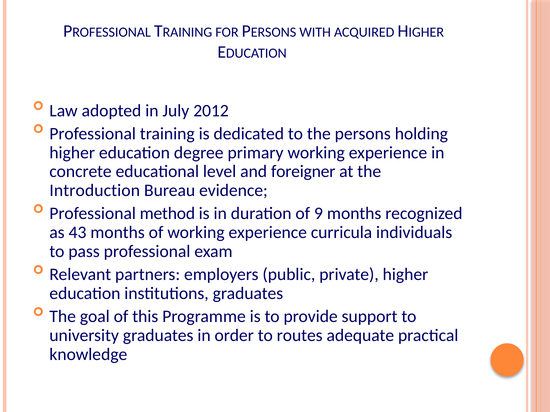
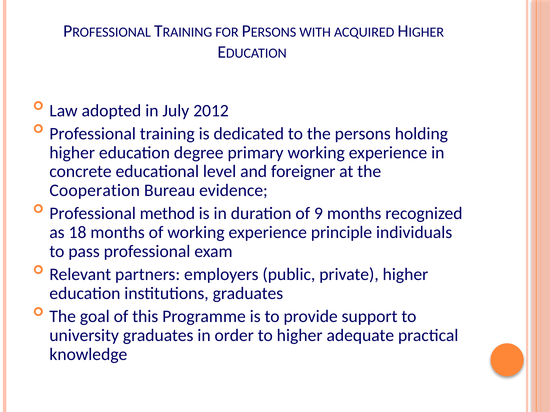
Introduction: Introduction -> Cooperation (95, 191)
43: 43 -> 18 (78, 233)
curricula: curricula -> principle (342, 233)
to routes: routes -> higher (300, 336)
